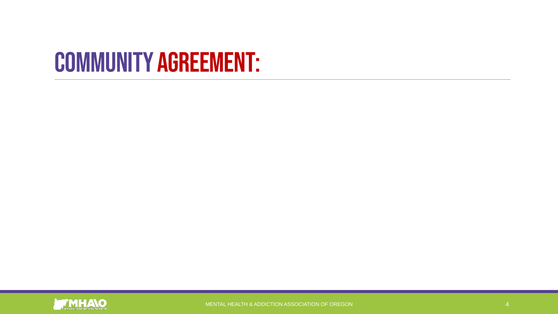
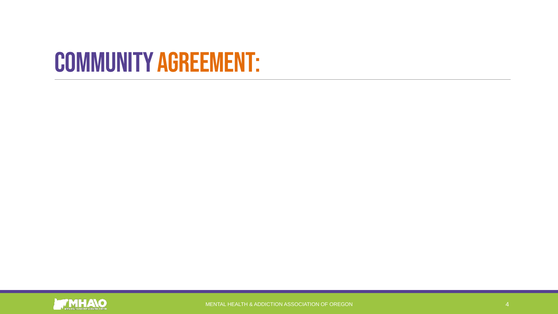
Agreement colour: red -> orange (209, 63)
